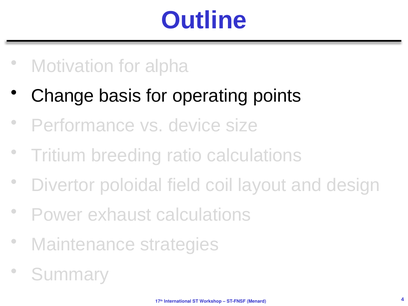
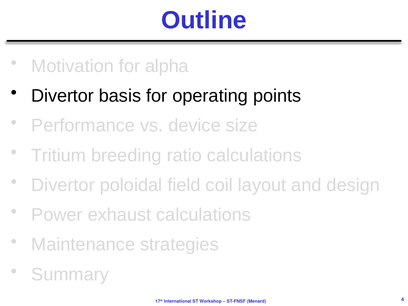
Change: Change -> Divertor (63, 96)
